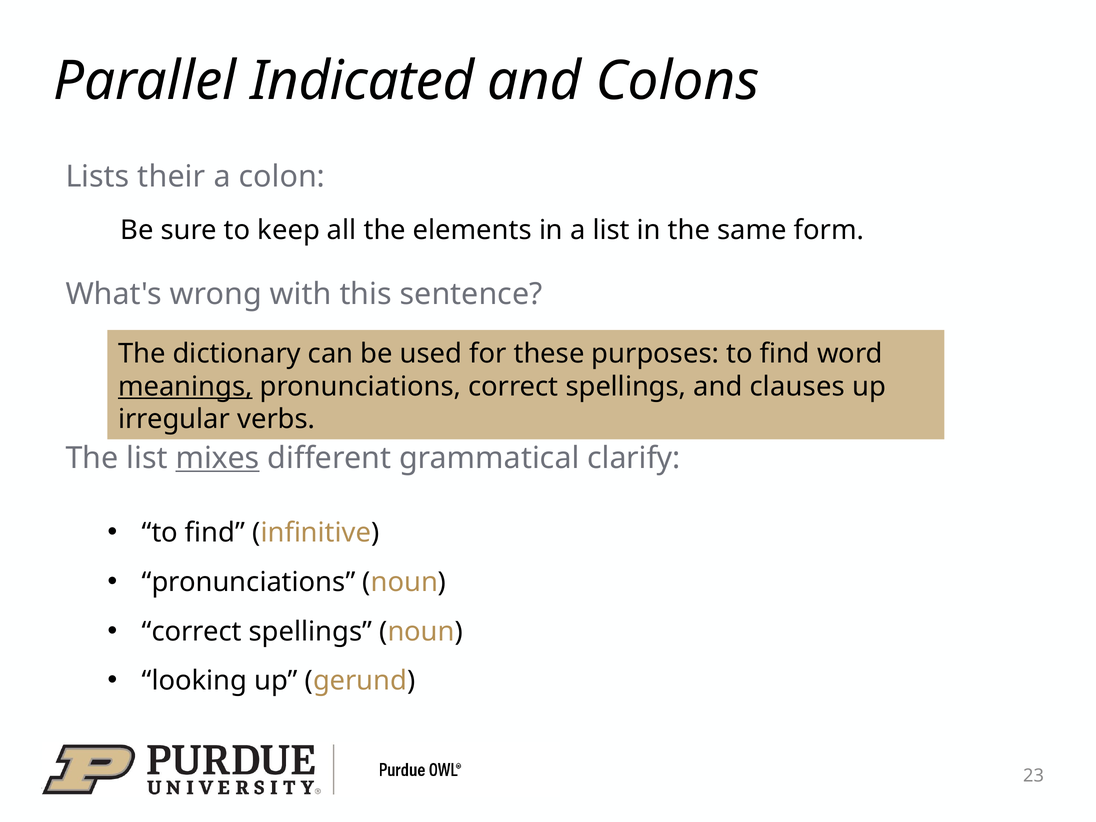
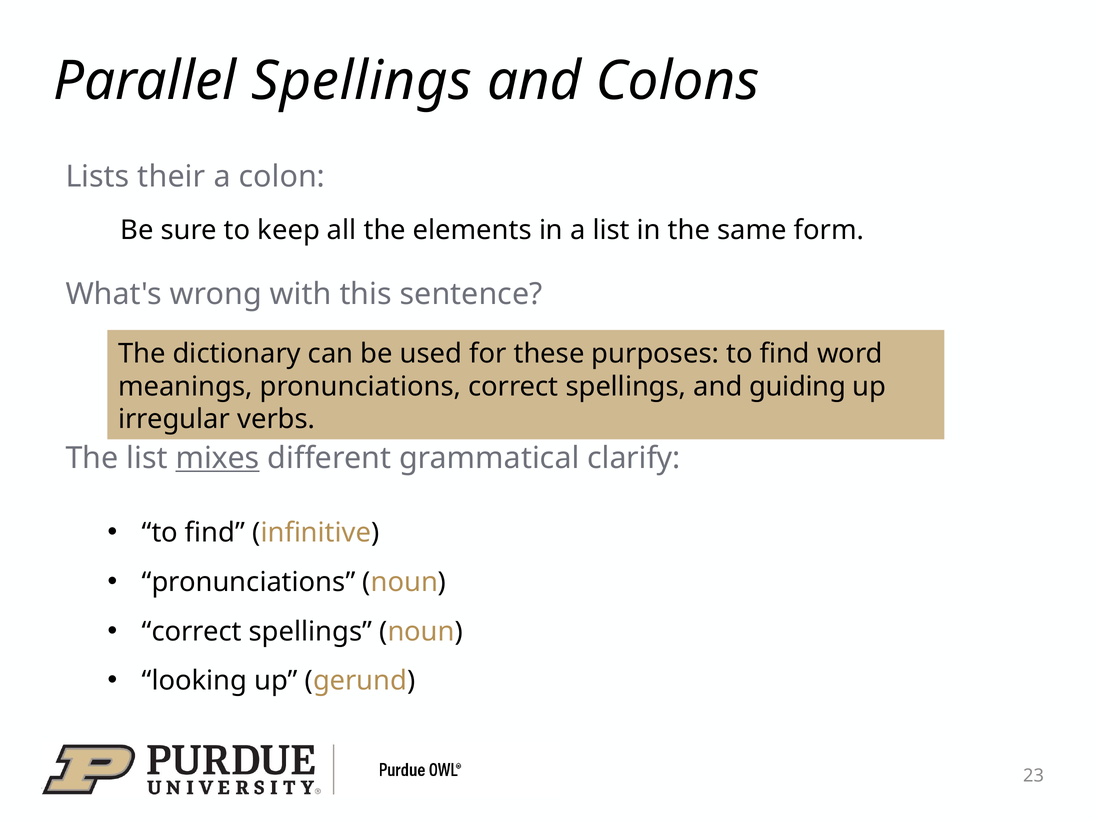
Parallel Indicated: Indicated -> Spellings (362, 81)
meanings underline: present -> none (185, 387)
clauses: clauses -> guiding (798, 387)
